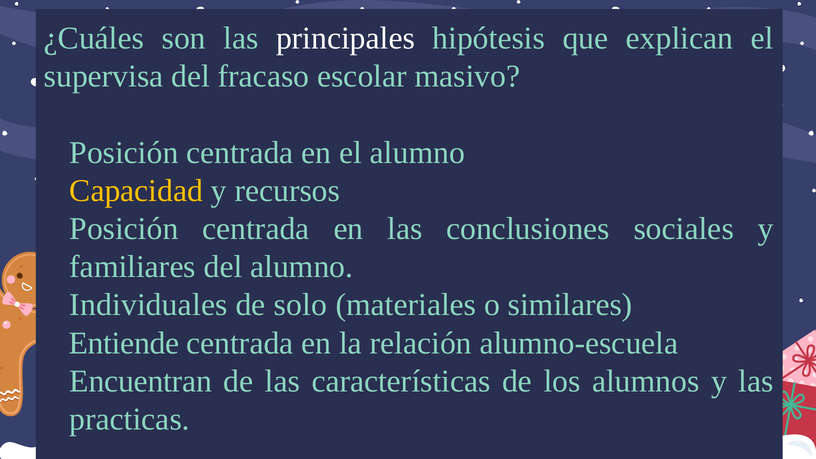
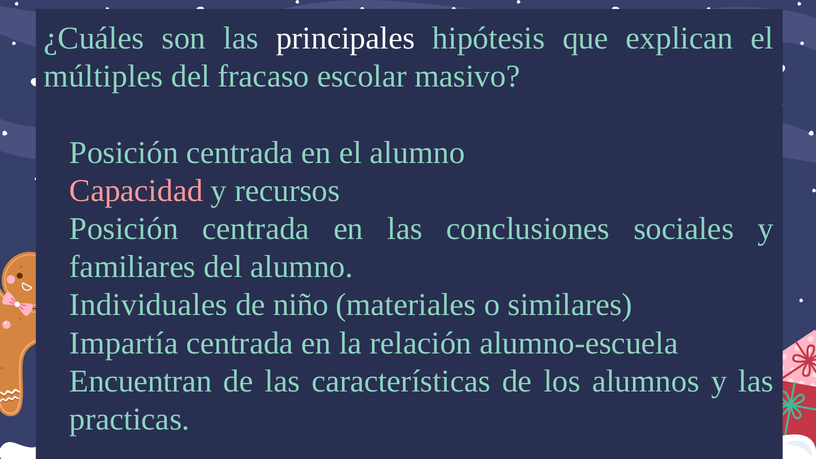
supervisa: supervisa -> múltiples (104, 76)
Capacidad colour: yellow -> pink (136, 191)
solo: solo -> niño (301, 305)
Entiende: Entiende -> Impartía (124, 343)
